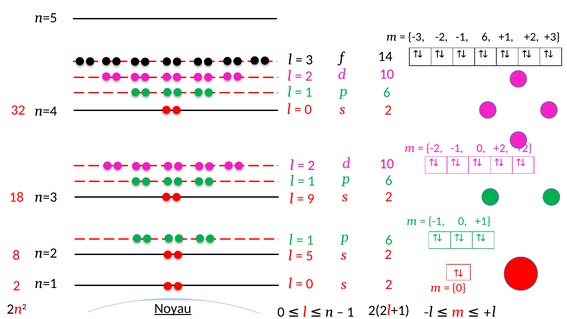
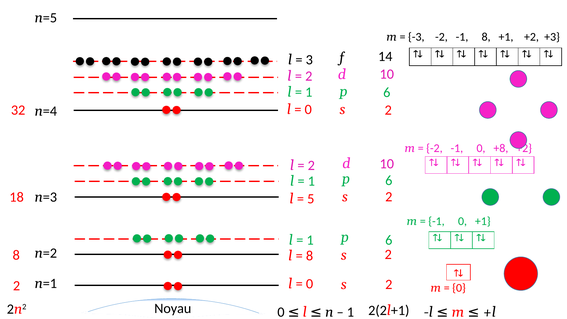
-1 6: 6 -> 8 (486, 37)
0 +2: +2 -> +8 (501, 148)
9: 9 -> 5 (311, 199)
5: 5 -> 8 (310, 256)
Noyau underline: present -> none (173, 308)
